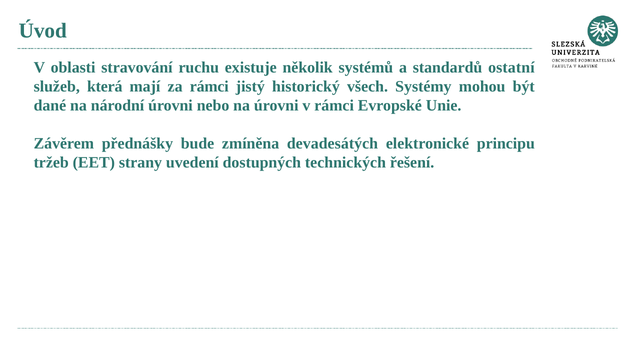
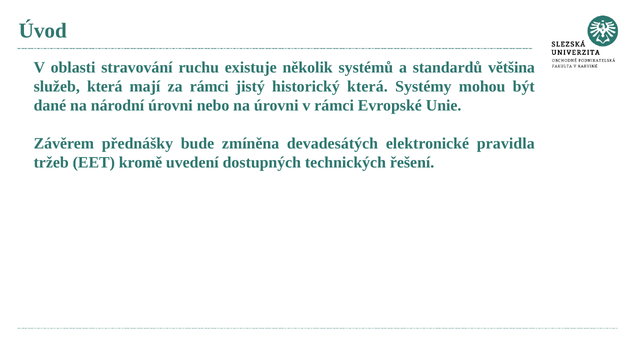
ostatní: ostatní -> většina (512, 67)
historický všech: všech -> která (367, 86)
principu: principu -> pravidla (506, 143)
strany: strany -> kromě (141, 162)
